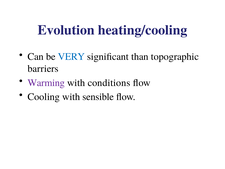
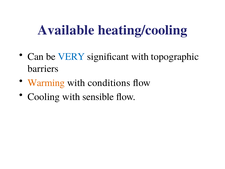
Evolution: Evolution -> Available (66, 30)
significant than: than -> with (140, 57)
Warming colour: purple -> orange (46, 83)
